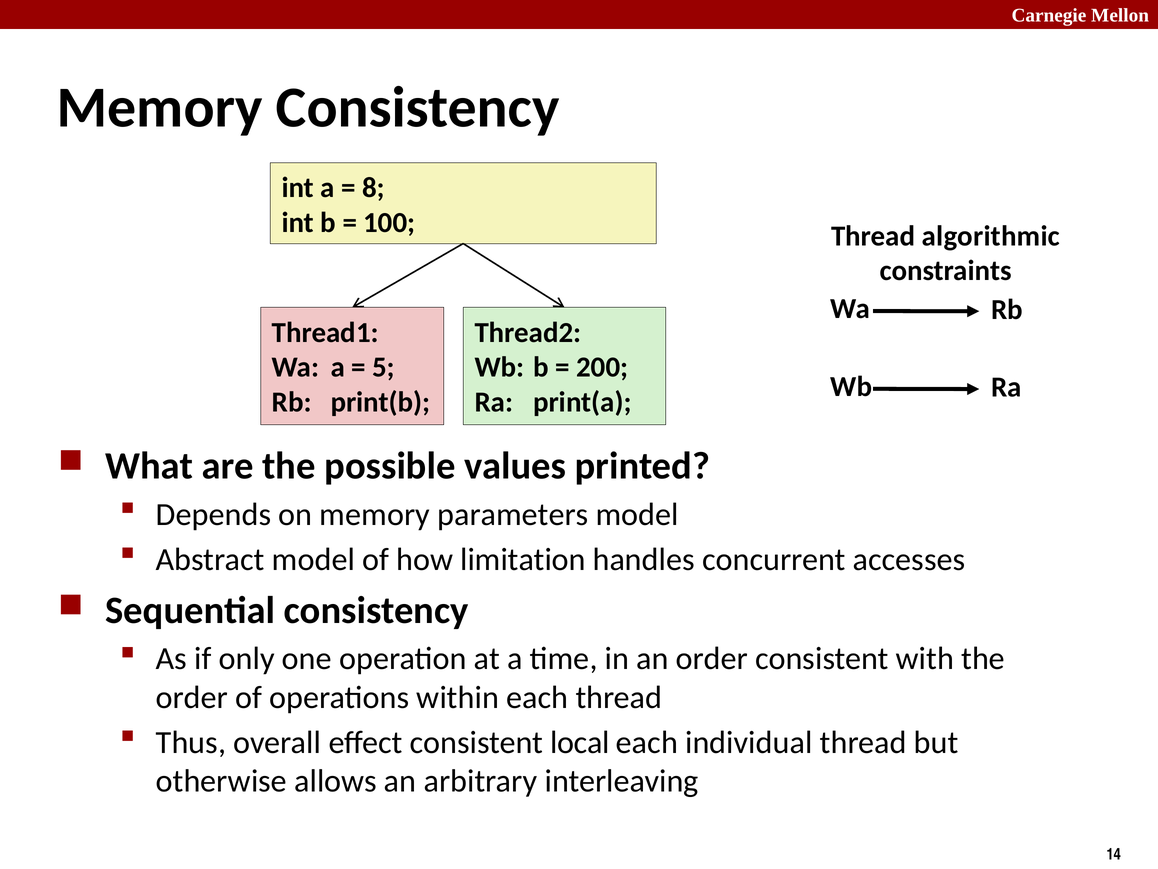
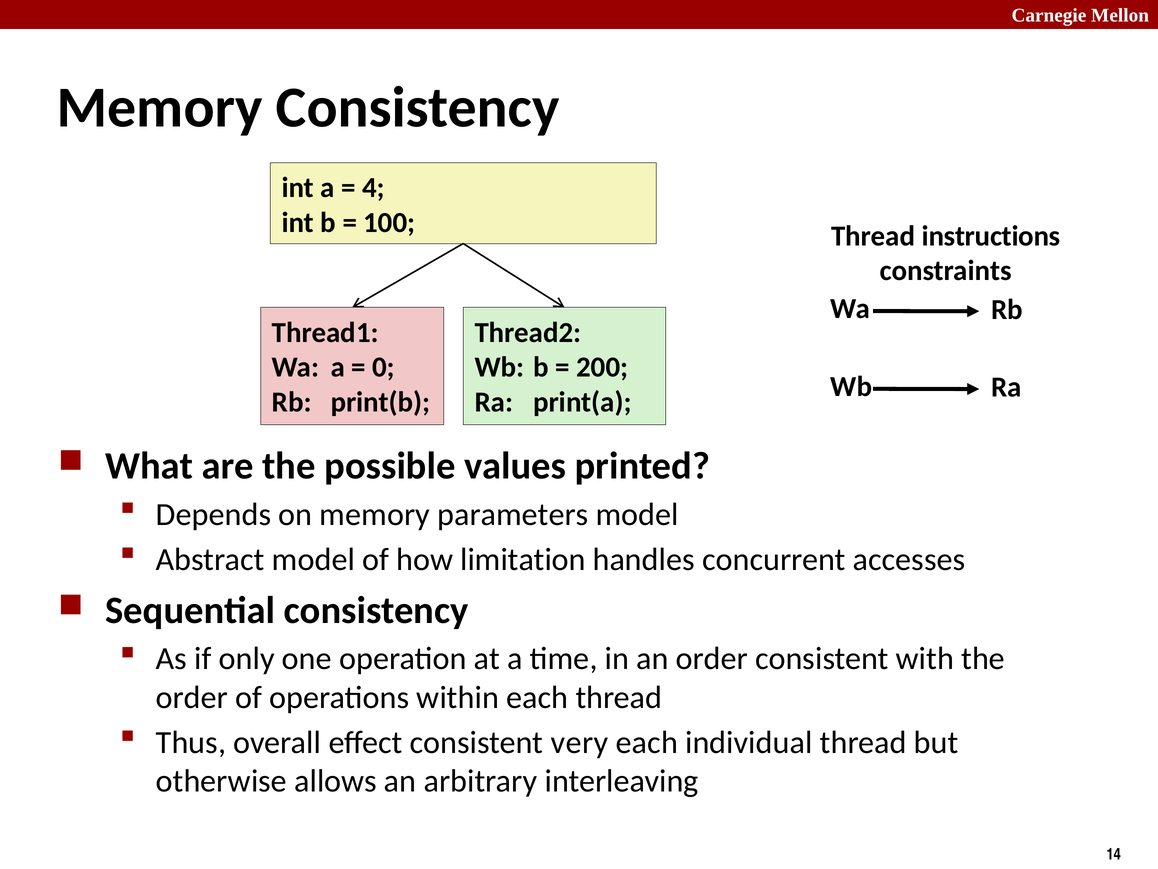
8: 8 -> 4 (374, 188)
algorithmic: algorithmic -> instructions (991, 236)
5: 5 -> 0 (384, 367)
local: local -> very (579, 742)
